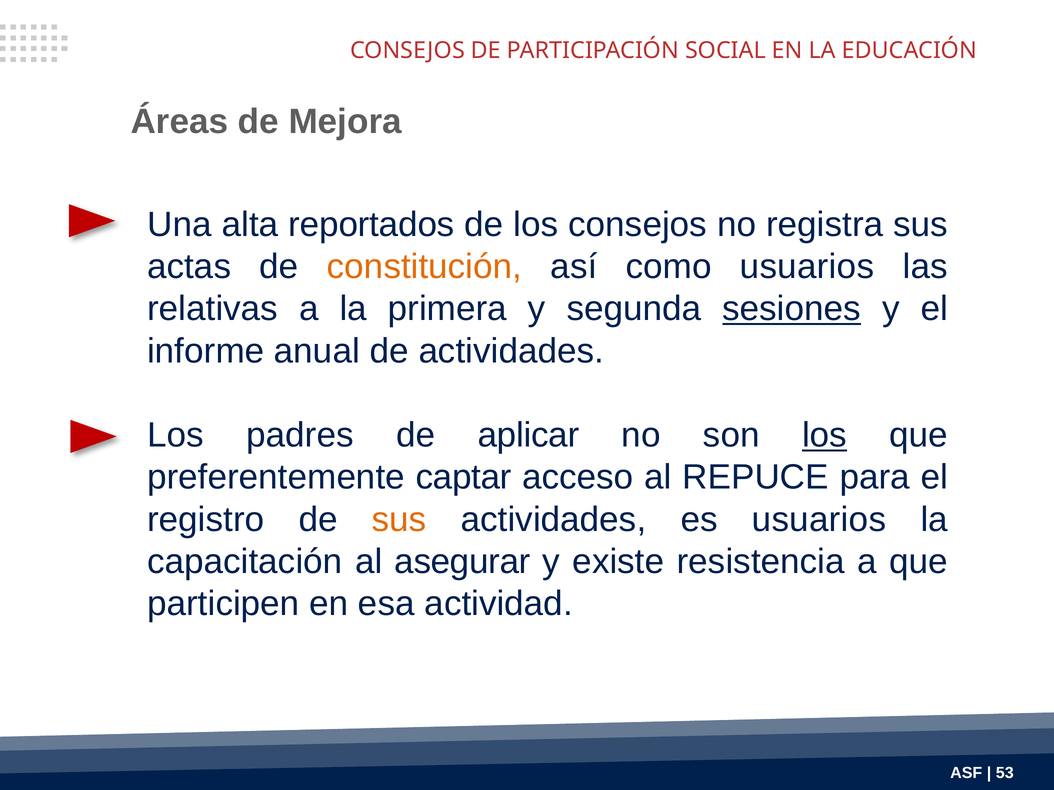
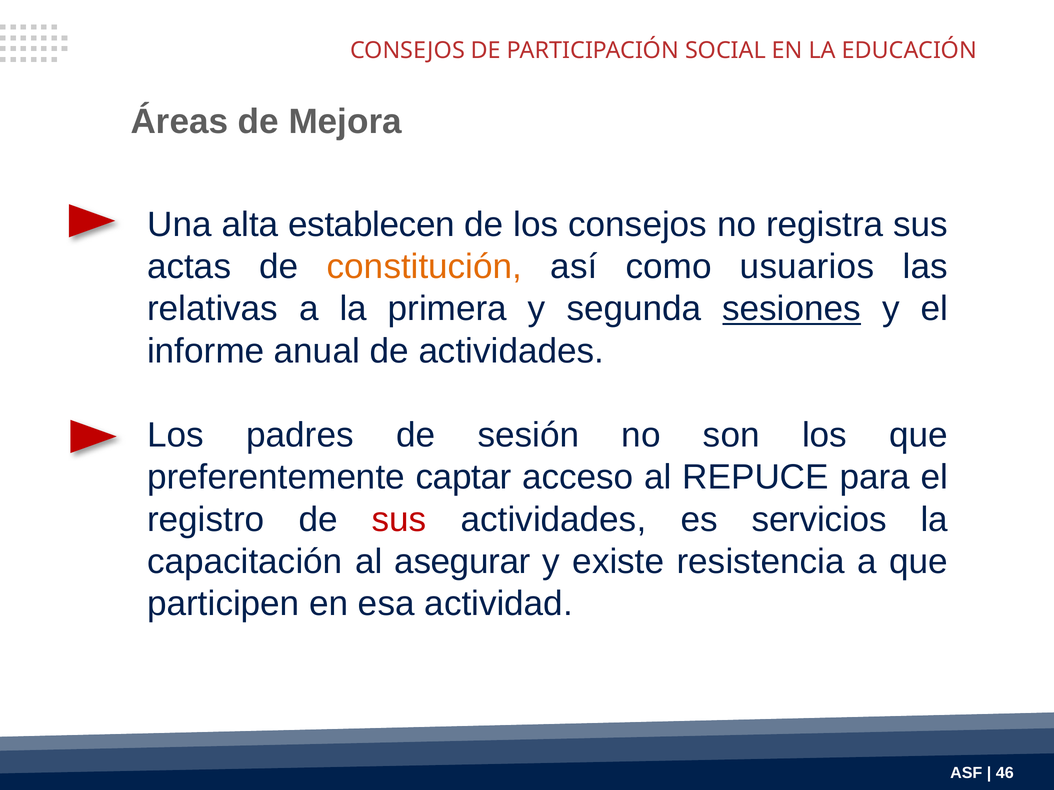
reportados: reportados -> establecen (371, 225)
aplicar: aplicar -> sesión (528, 436)
los underline: present -> none (825, 436)
sus colour: orange -> red (399, 520)
es usuarios: usuarios -> servicios (819, 520)
53: 53 -> 46 (1005, 774)
